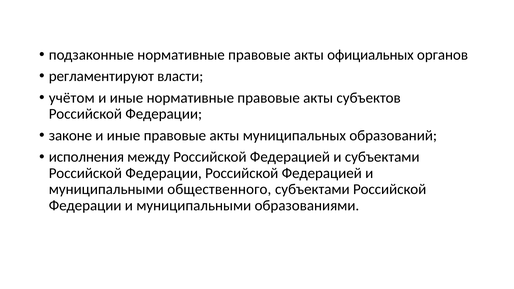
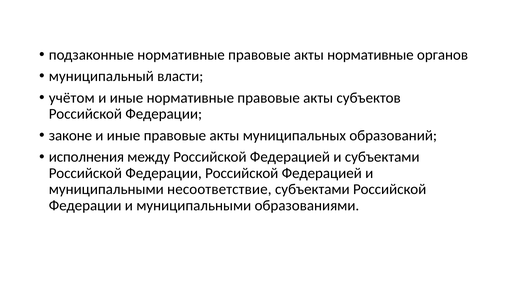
акты официальных: официальных -> нормативные (370, 55)
регламентируют: регламентируют -> муниципальный (101, 76)
общественного: общественного -> несоответствие (219, 189)
